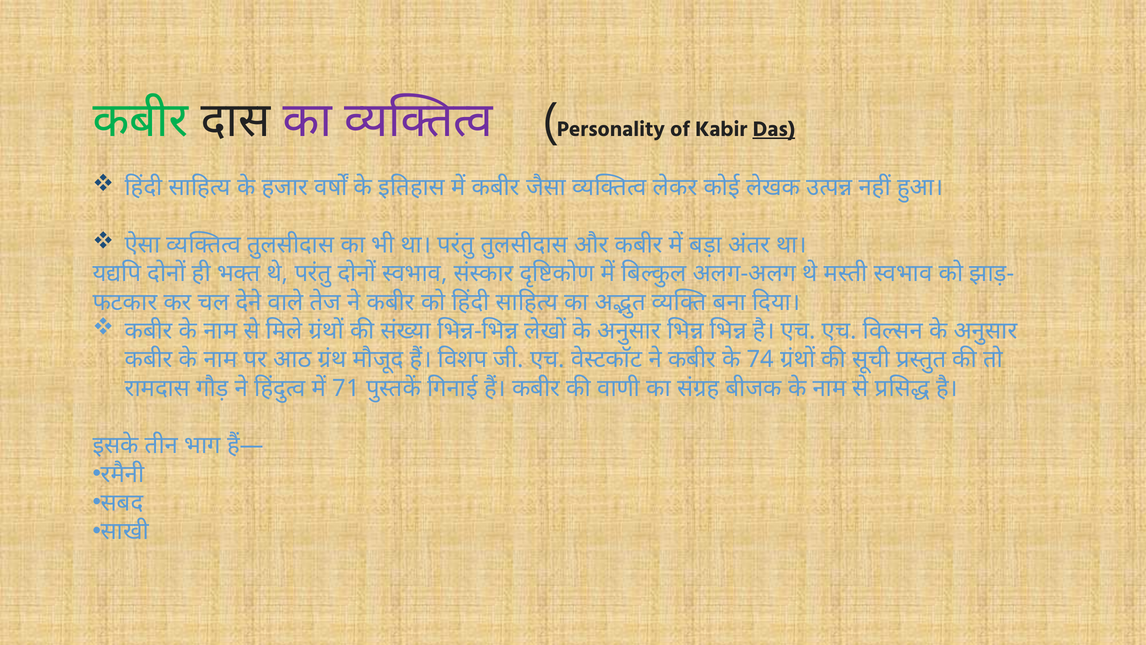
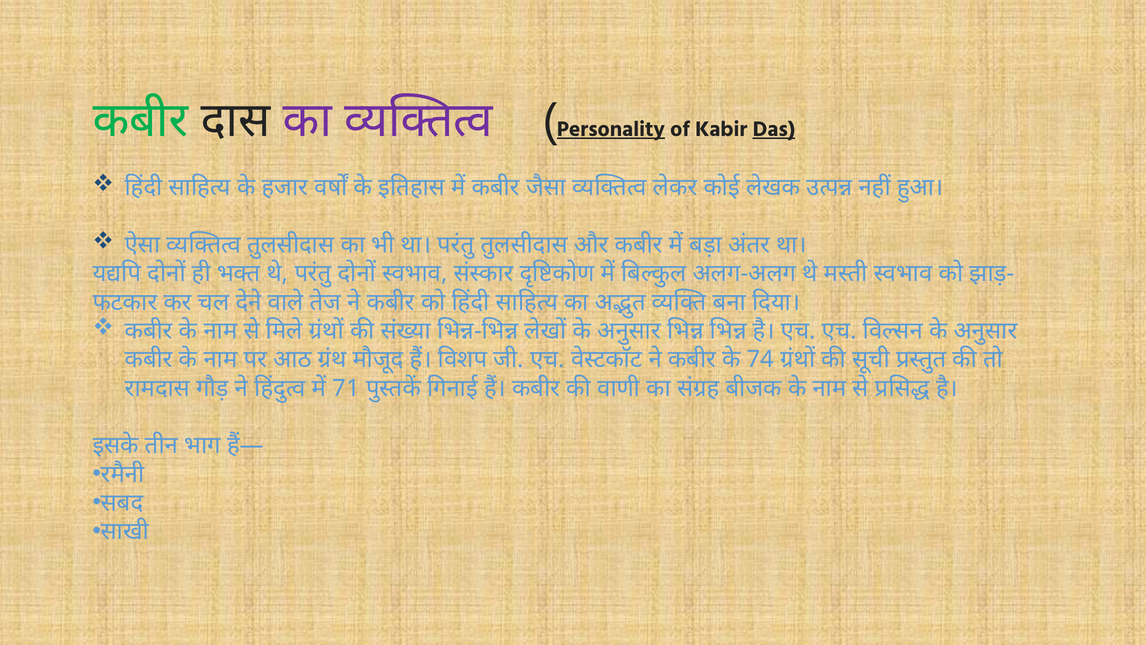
Personality underline: none -> present (611, 129)
